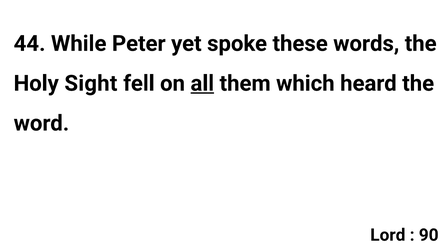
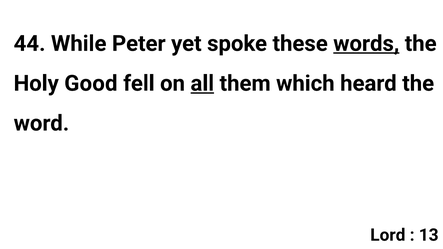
words underline: none -> present (366, 44)
Sight: Sight -> Good (91, 83)
90: 90 -> 13 (429, 235)
